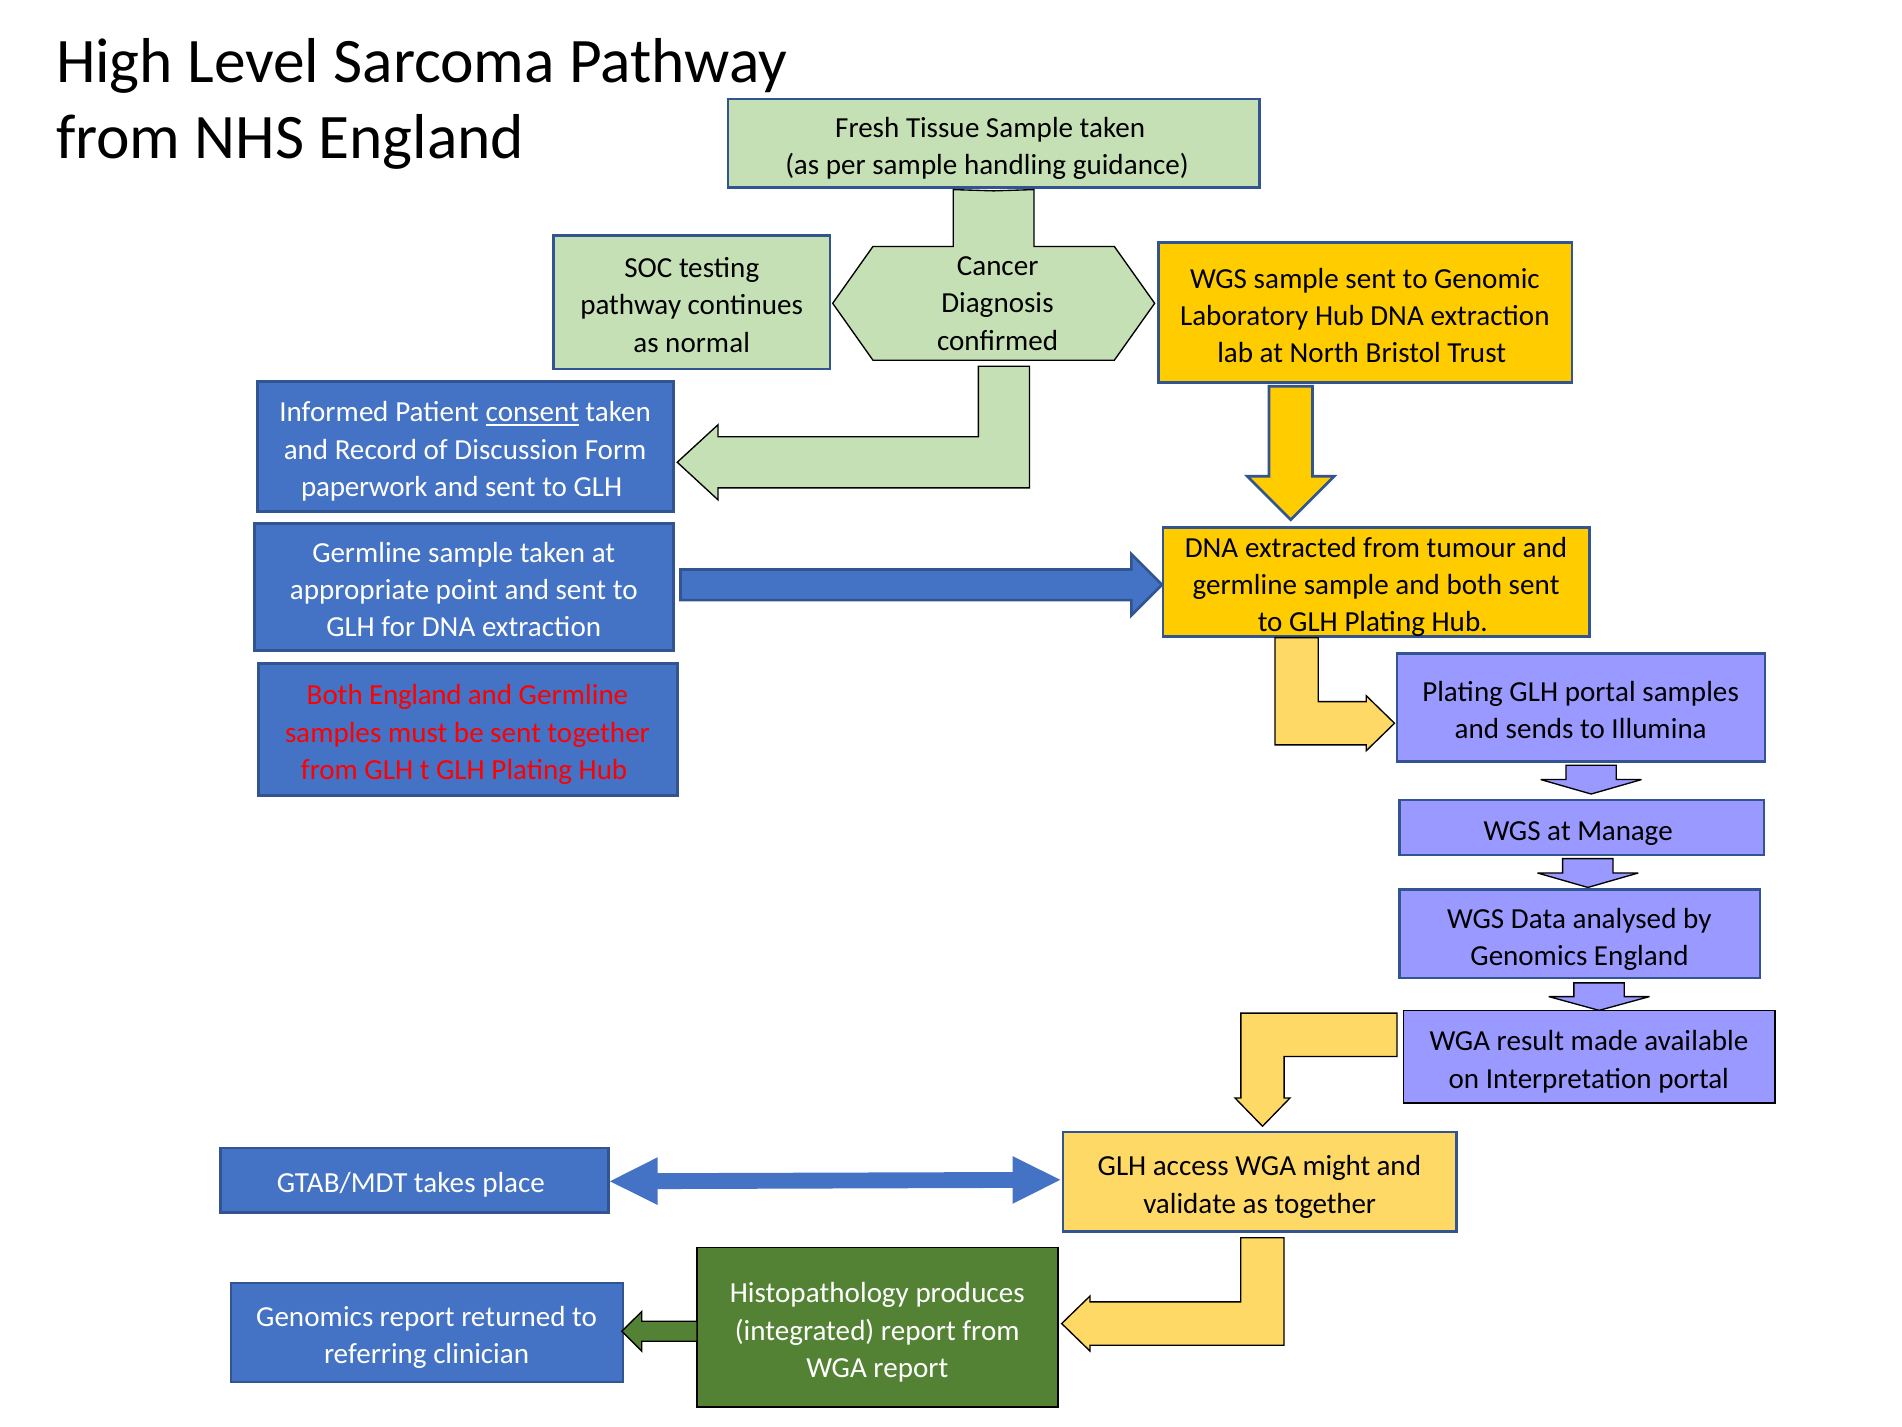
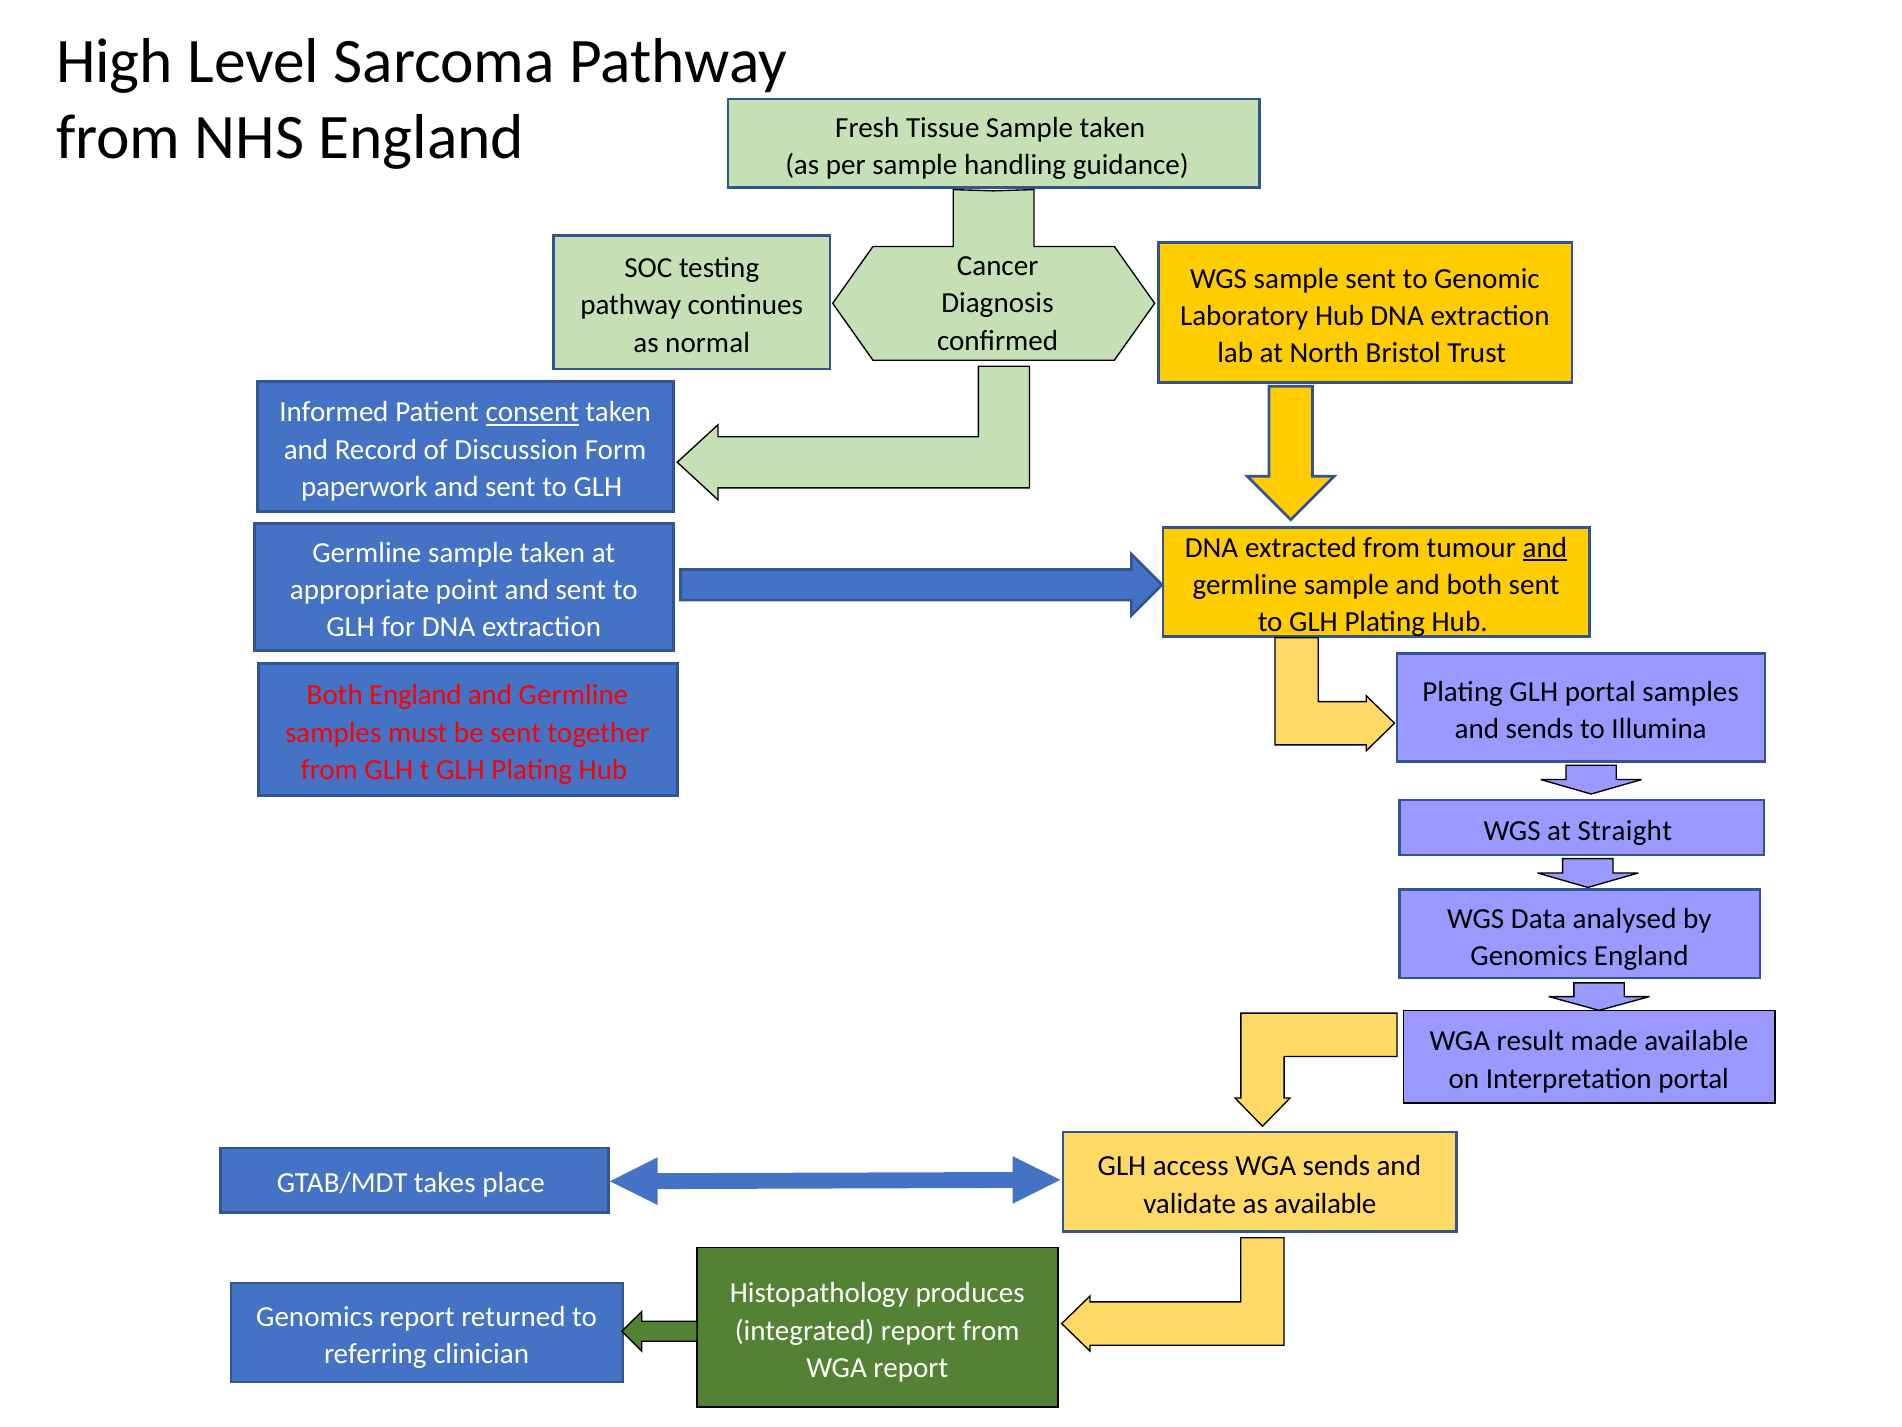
and underline: none -> present (1545, 548)
Manage: Manage -> Straight (1625, 830)
WGA might: might -> sends (1336, 1166)
as together: together -> available (1325, 1203)
